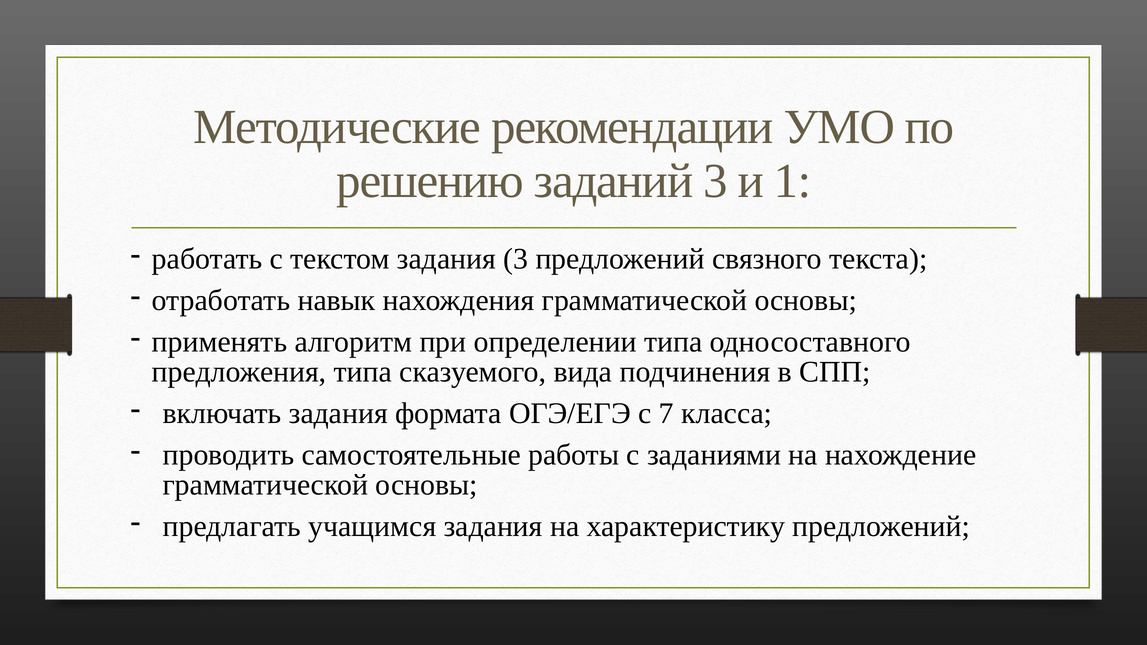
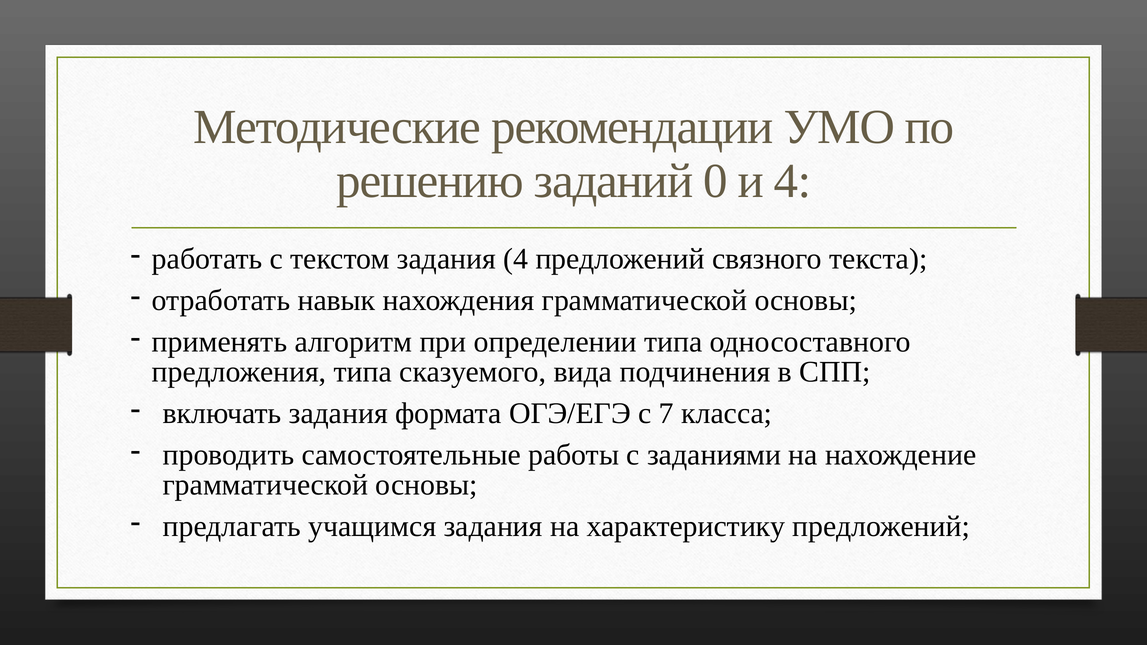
заданий 3: 3 -> 0 (715, 181)
и 1: 1 -> 4 (792, 181)
задания 3: 3 -> 4 (516, 259)
